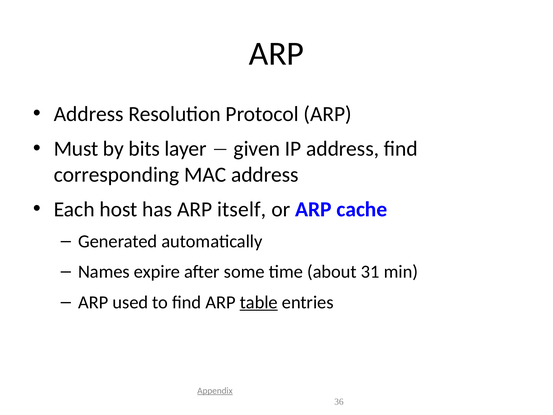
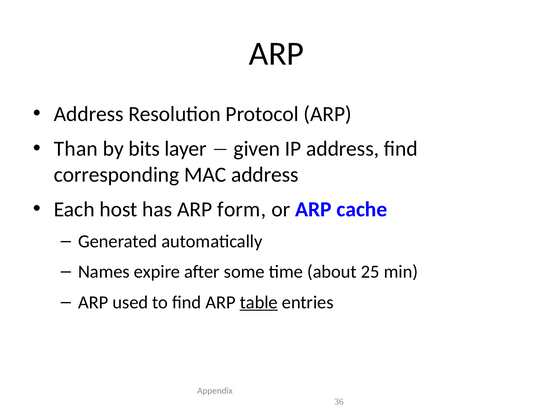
Must: Must -> Than (76, 149)
itself: itself -> form (242, 209)
31: 31 -> 25 (370, 272)
Appendix underline: present -> none (215, 391)
